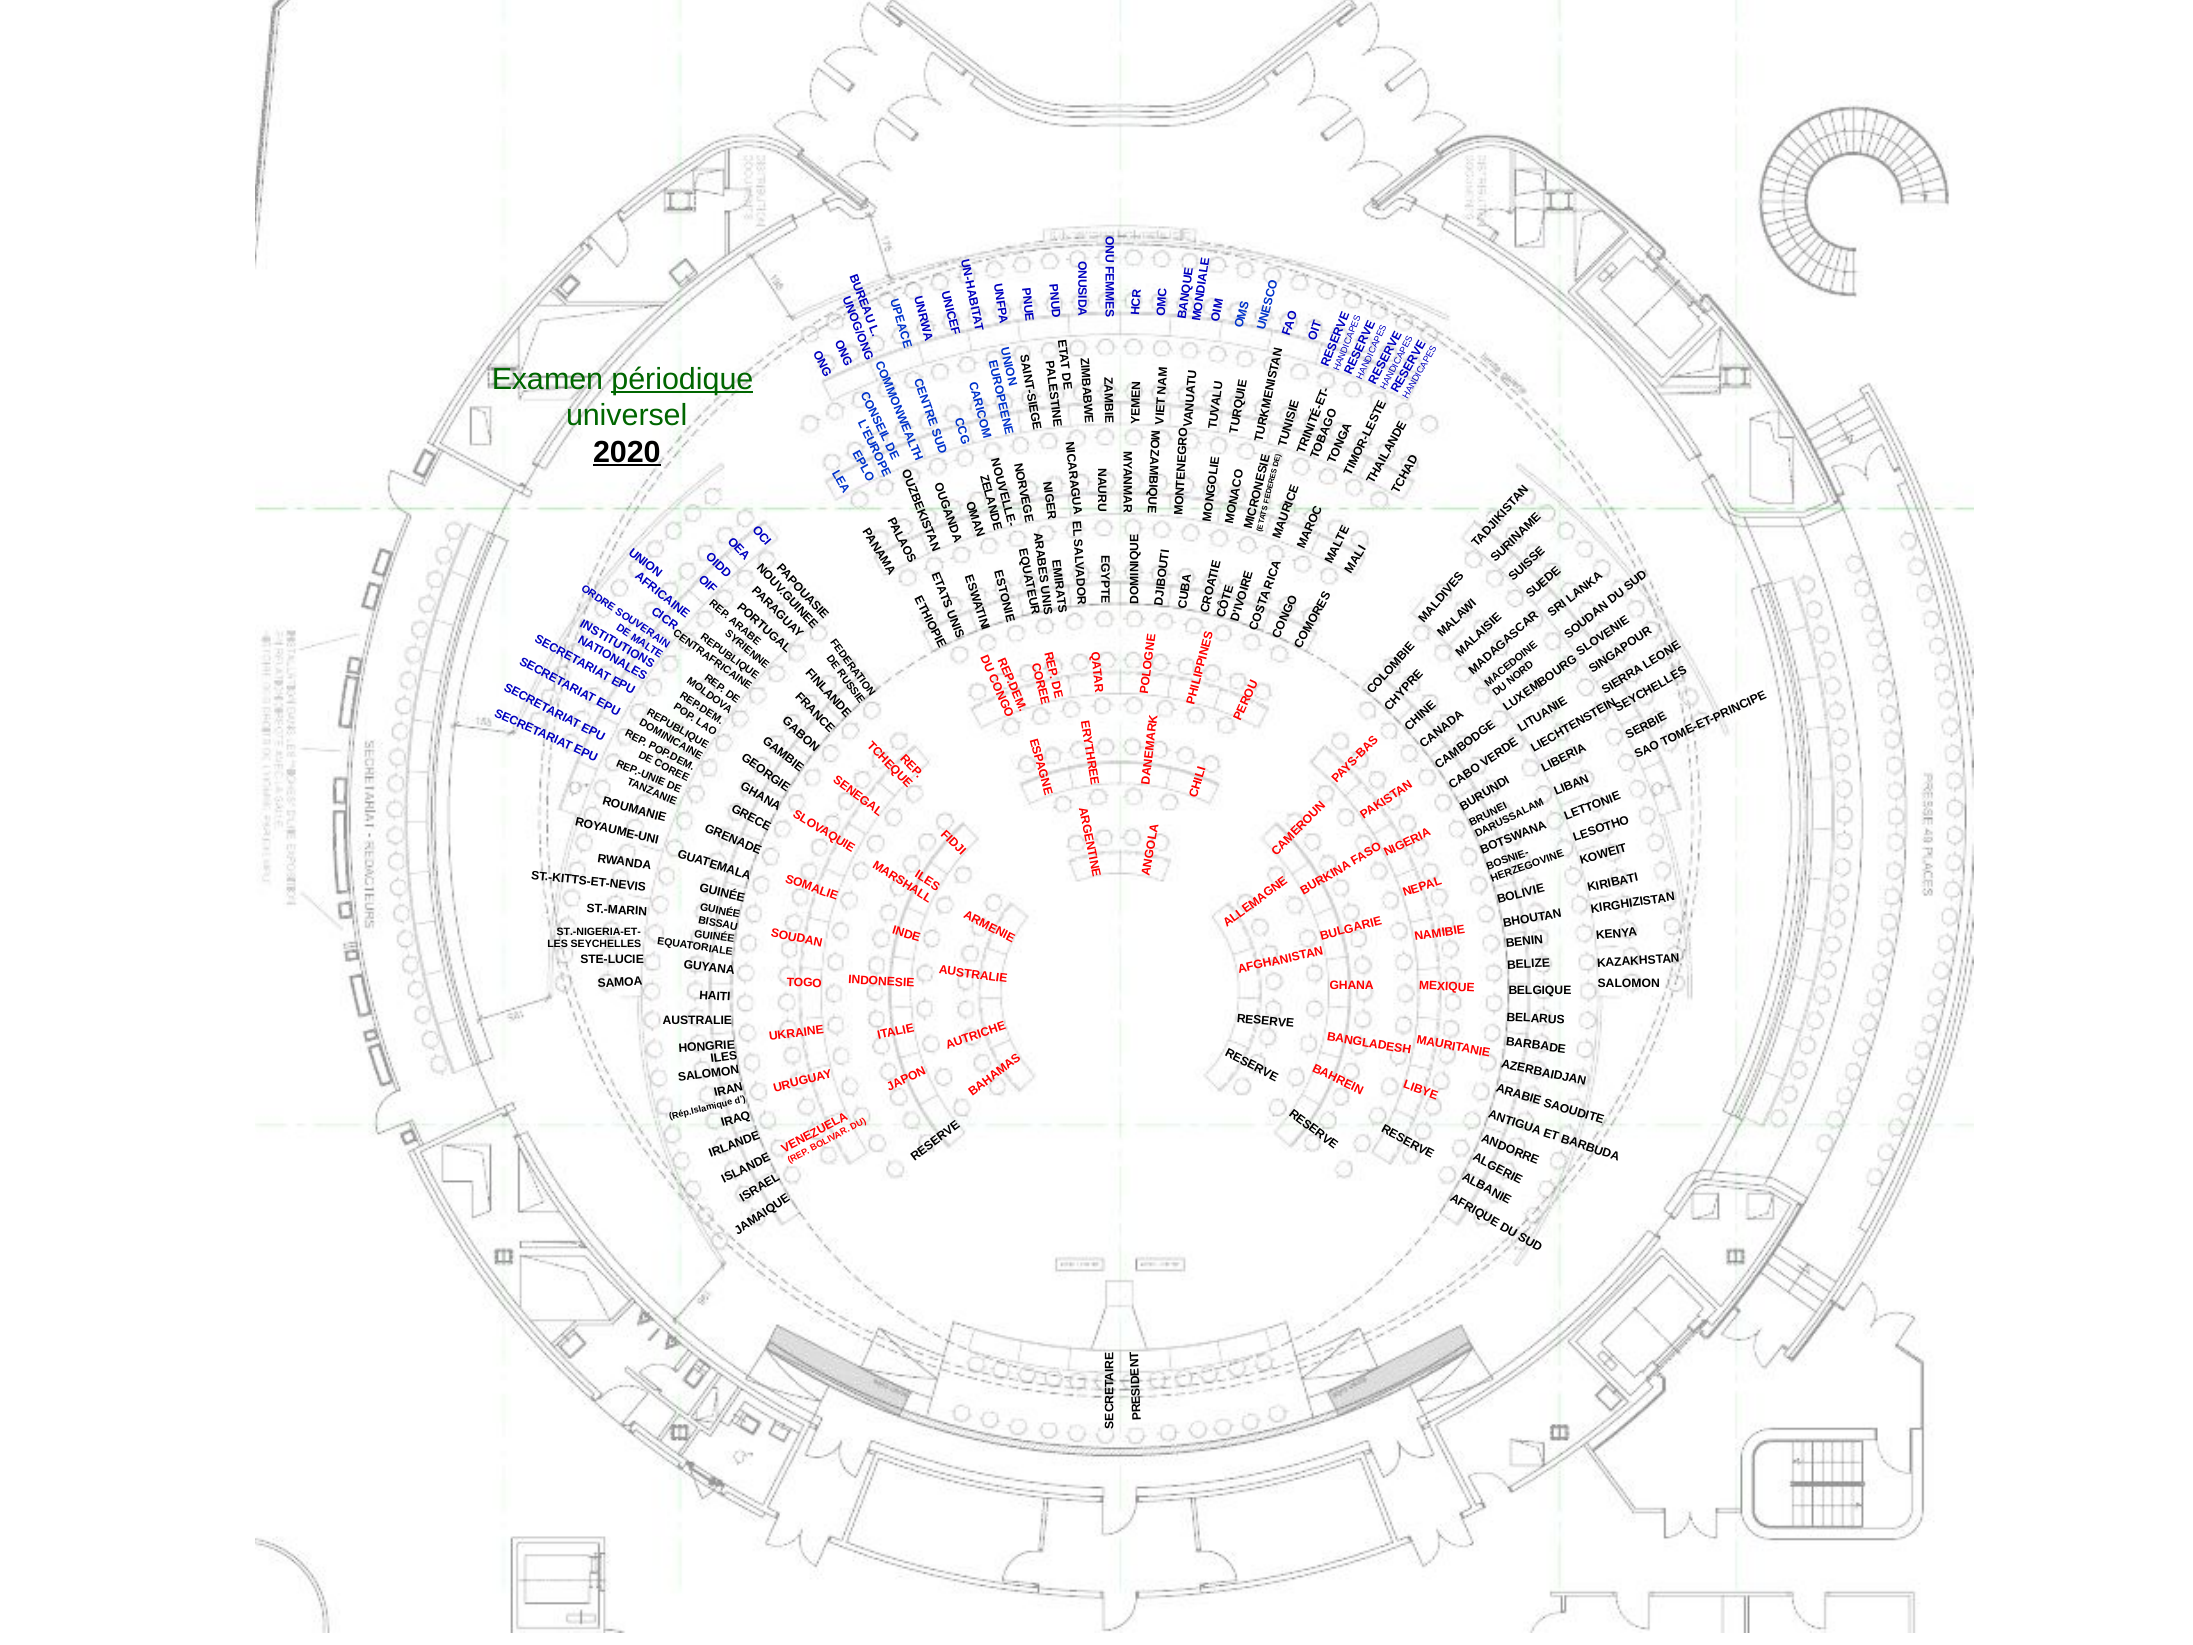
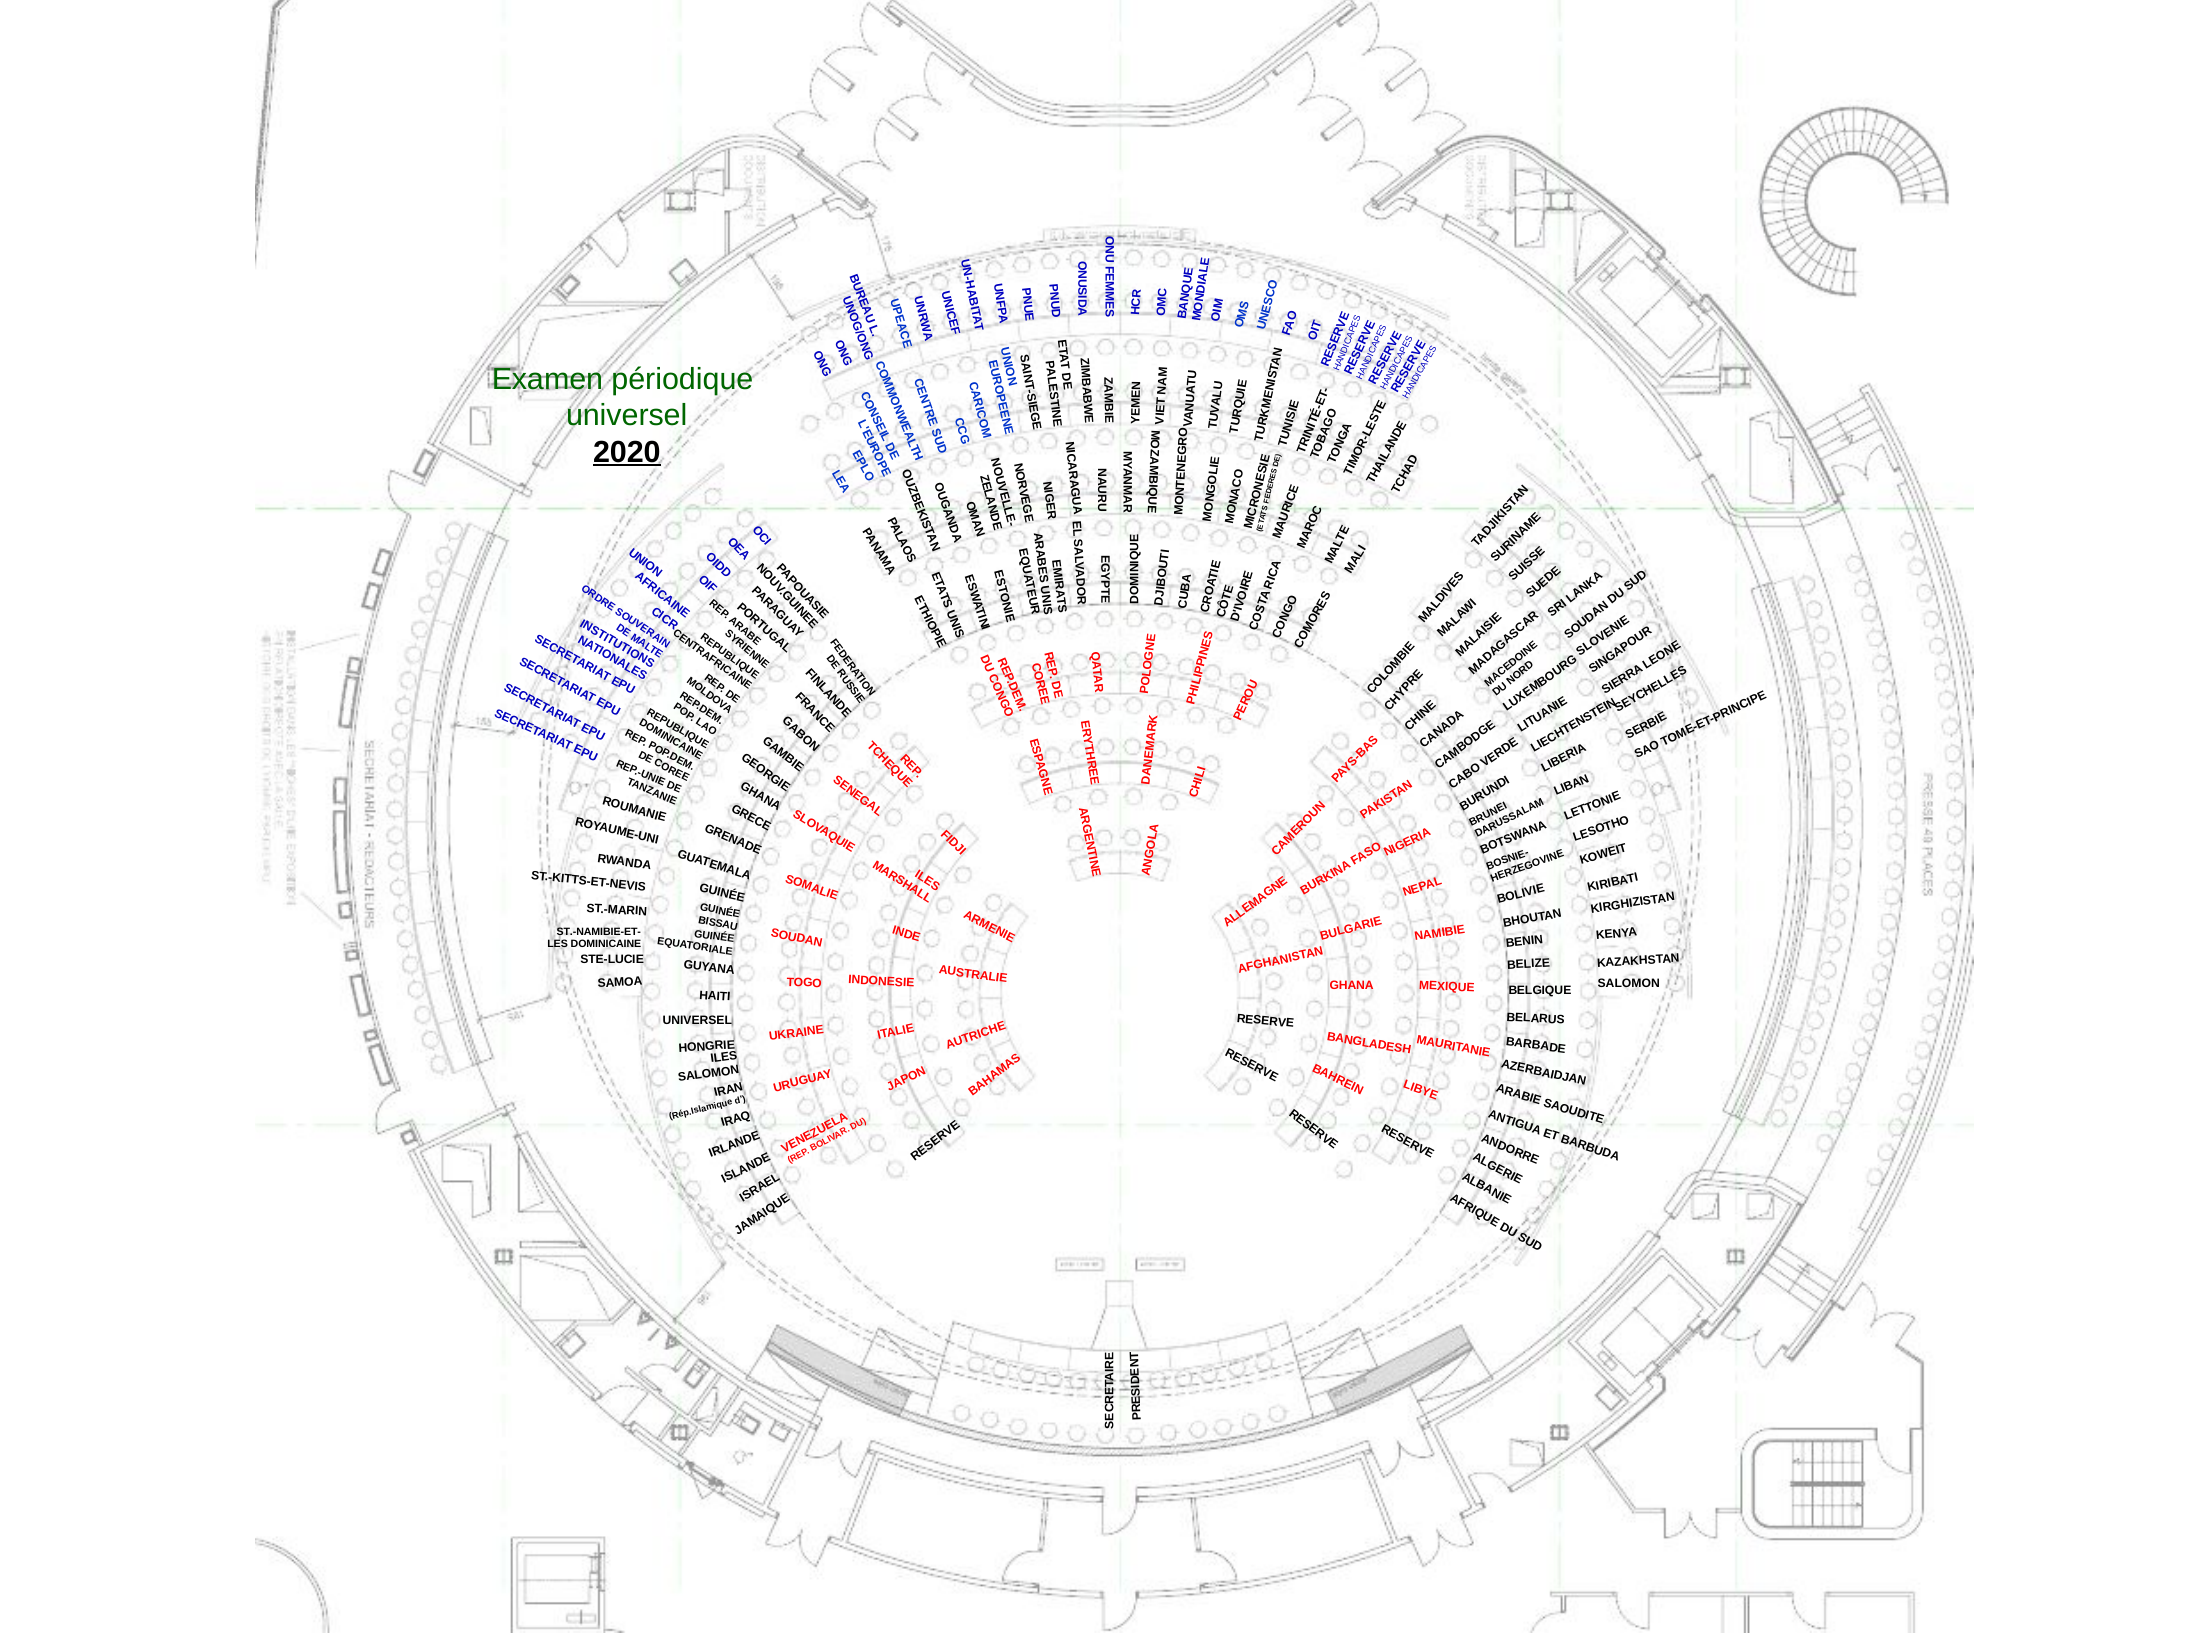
périodique underline: present -> none (682, 379)
ST.-NIGERIA-ET-: ST.-NIGERIA-ET- -> ST.-NAMIBIE-ET- (599, 931)
LES SEYCHELLES: SEYCHELLES -> DOMINICAINE (606, 944)
AUSTRALIE: AUSTRALIE -> UNIVERSEL (697, 1020)
